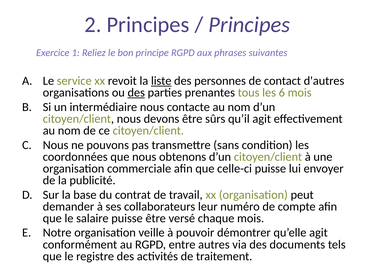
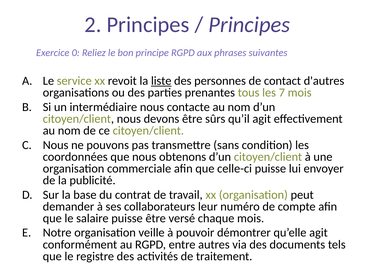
1: 1 -> 0 (76, 53)
des underline: present -> none (136, 93)
6: 6 -> 7 (282, 93)
